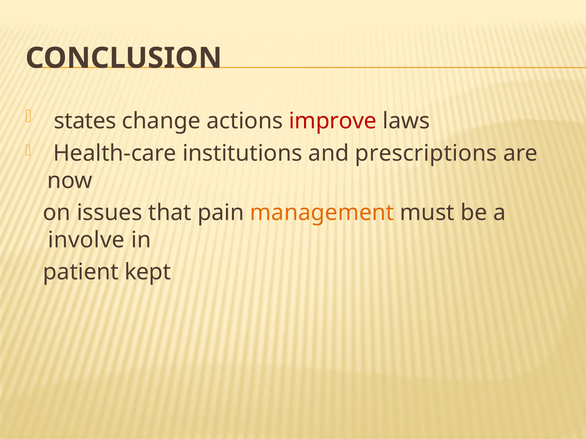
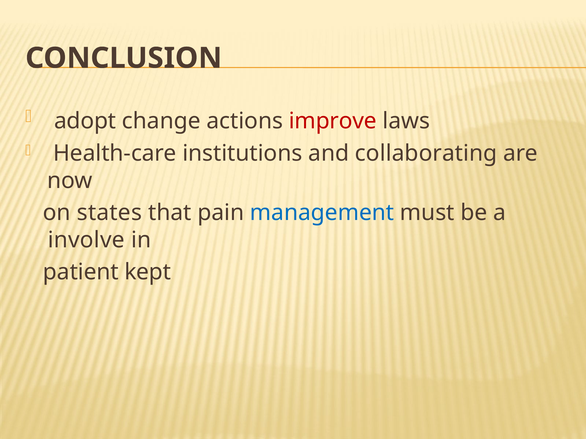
states: states -> adopt (85, 121)
prescriptions: prescriptions -> collaborating (426, 154)
issues: issues -> states (109, 213)
management colour: orange -> blue (322, 213)
